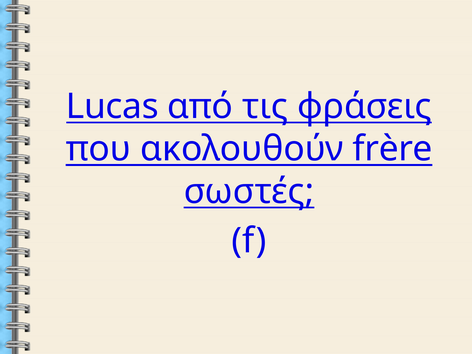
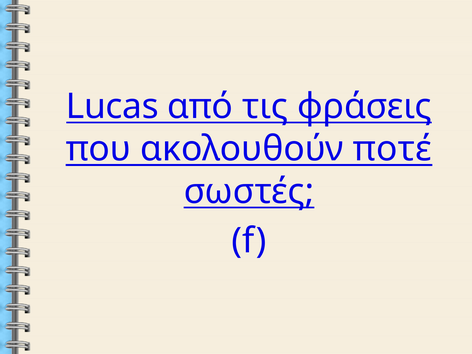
frère: frère -> ποτέ (392, 149)
